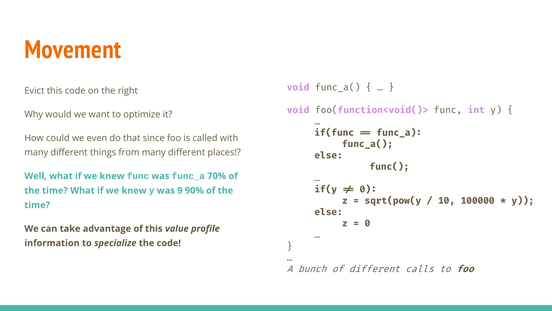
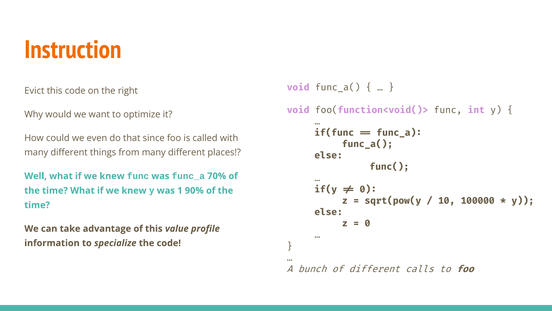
Movement: Movement -> Instruction (73, 50)
9: 9 -> 1 (180, 190)
